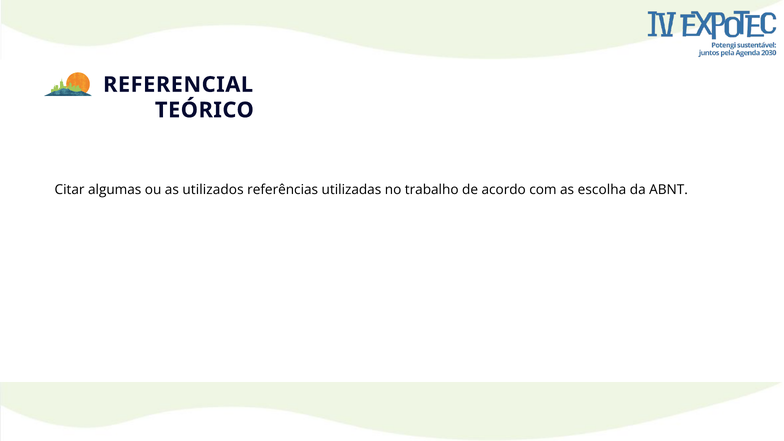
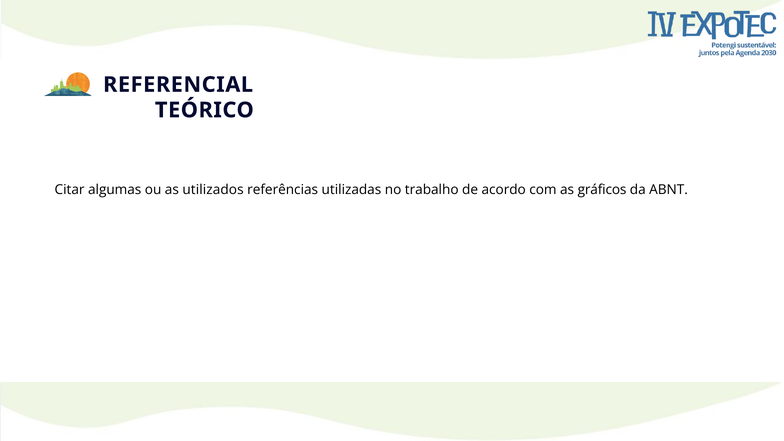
escolha: escolha -> gráficos (602, 190)
